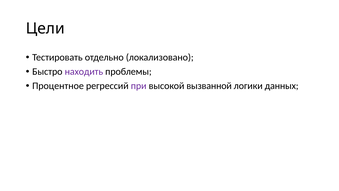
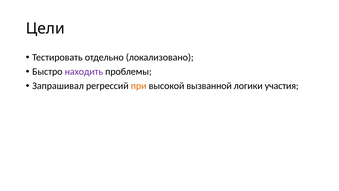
Процентное: Процентное -> Запрашивал (58, 86)
при colour: purple -> orange (139, 86)
данных: данных -> участия (282, 86)
